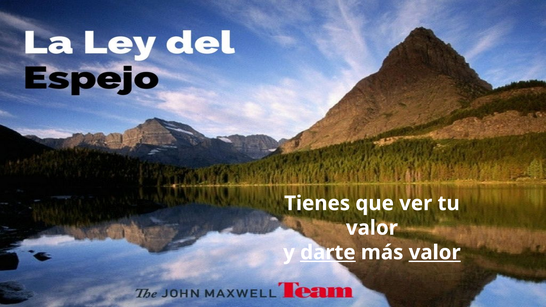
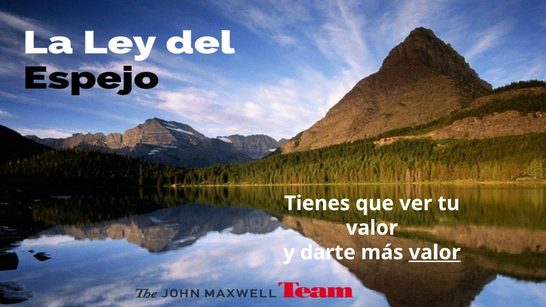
darte underline: present -> none (328, 253)
